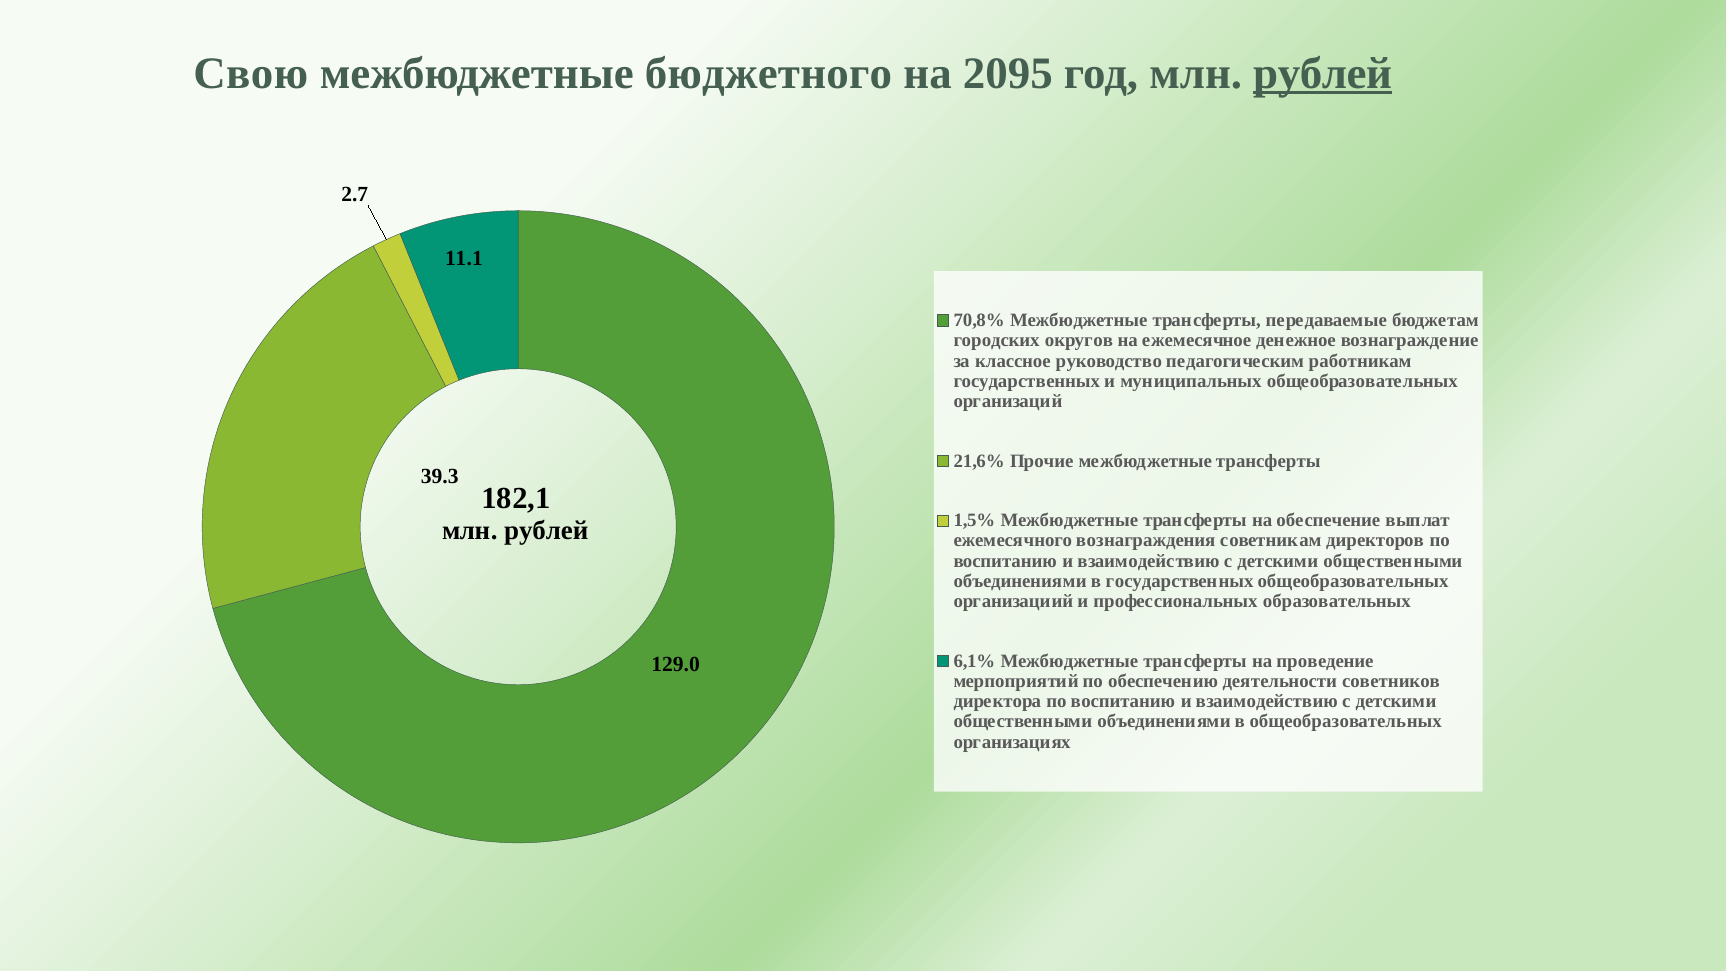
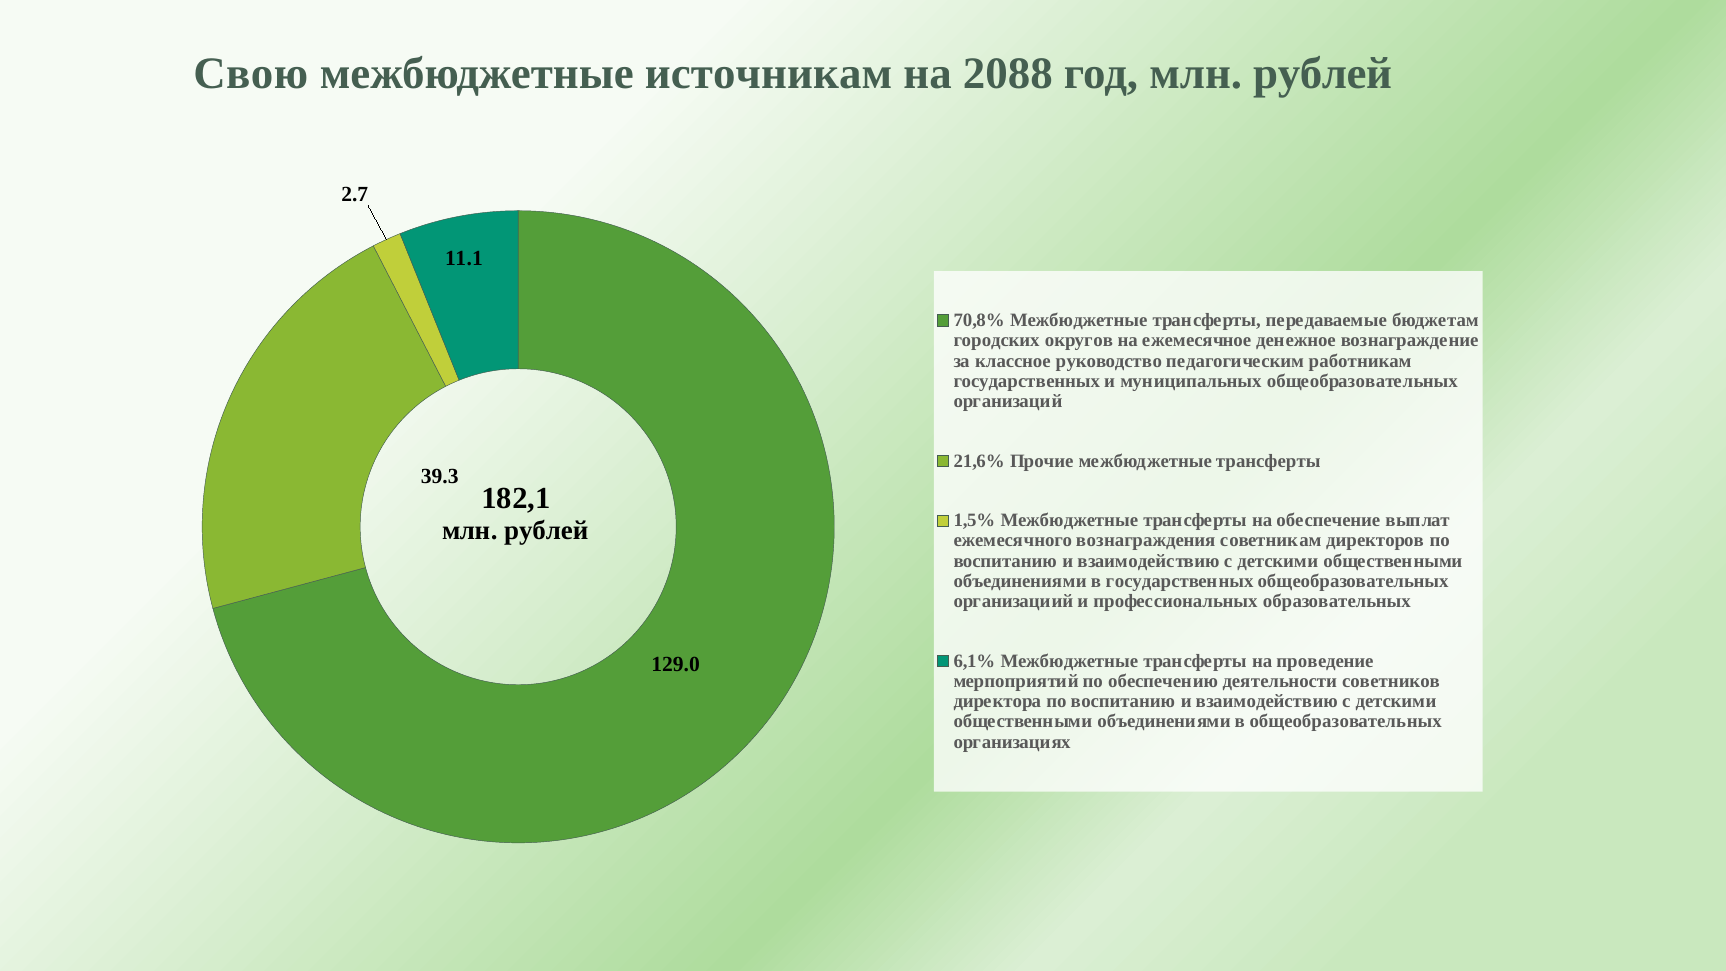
бюджетного: бюджетного -> источникам (769, 73)
2095: 2095 -> 2088 (1008, 73)
рублей underline: present -> none (1323, 73)
